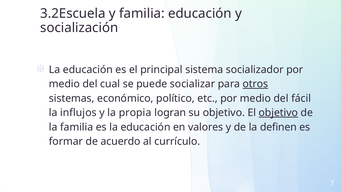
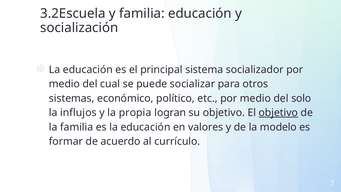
otros underline: present -> none (255, 84)
fácil: fácil -> solo (301, 98)
definen: definen -> modelo (278, 127)
